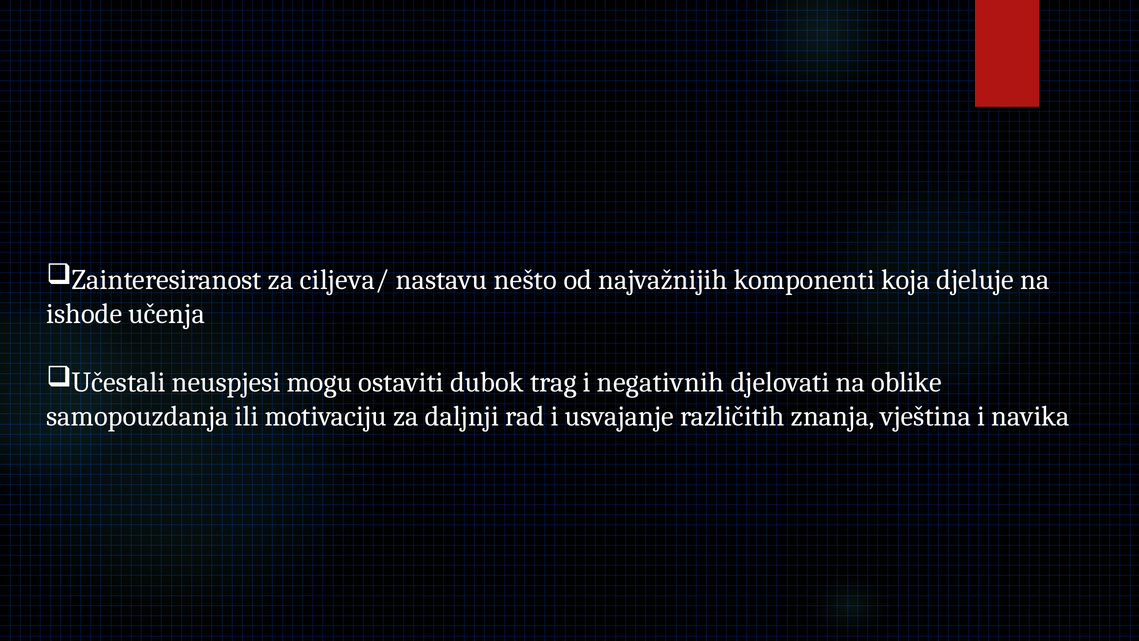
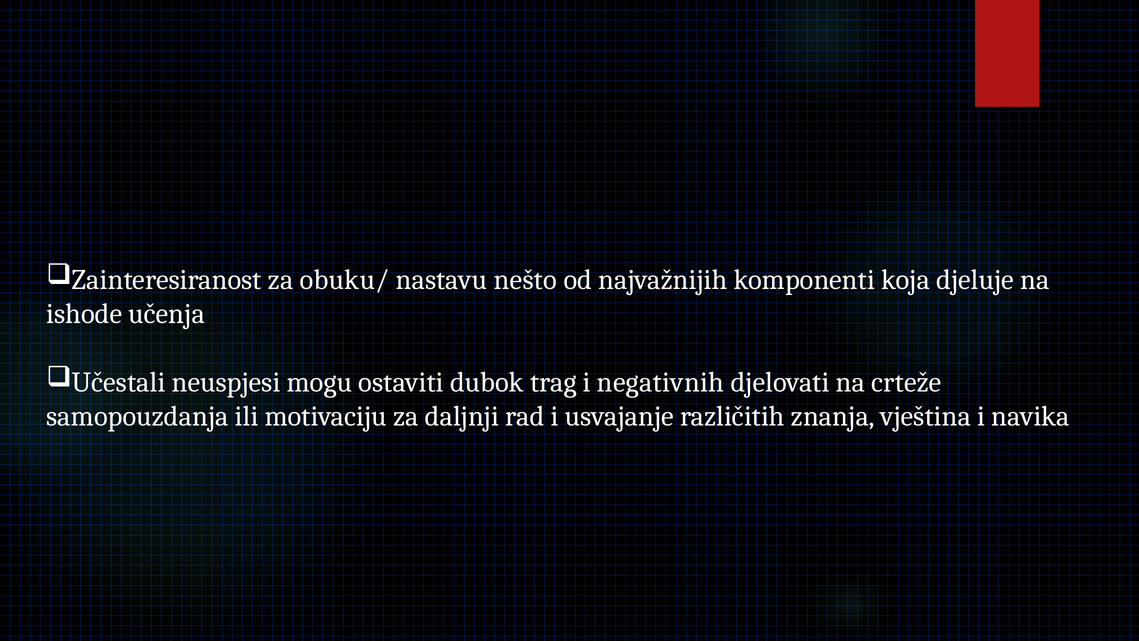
ciljeva/: ciljeva/ -> obuku/ (345, 280)
oblike: oblike -> crteže (906, 382)
